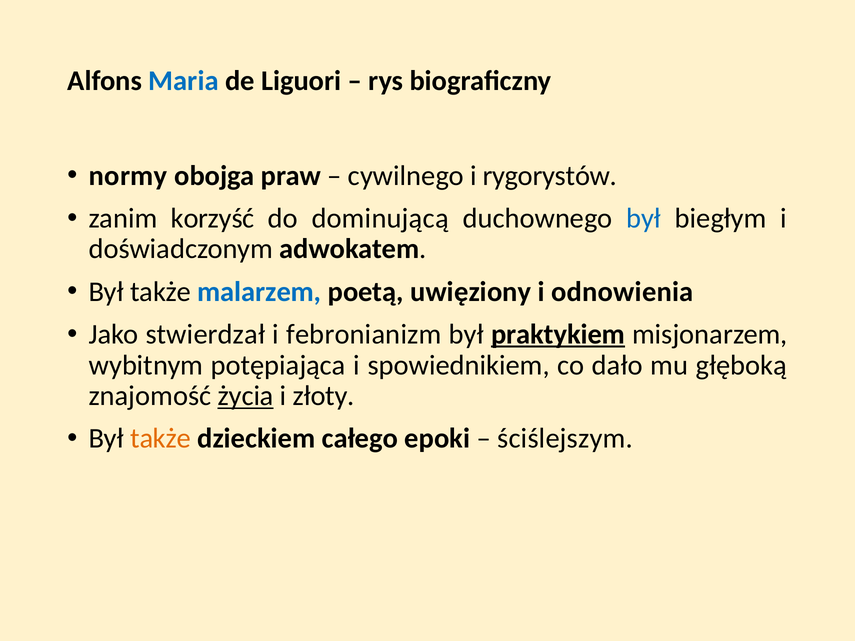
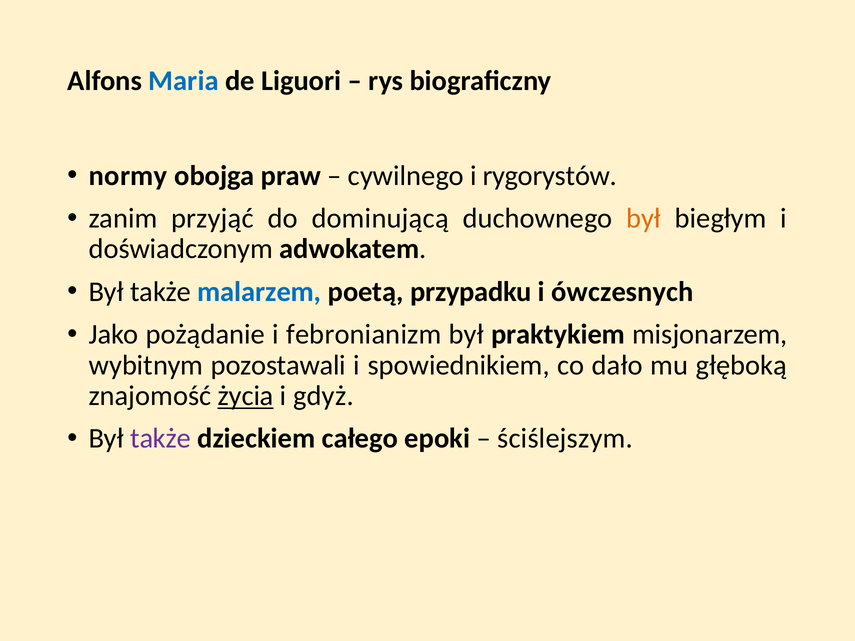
korzyść: korzyść -> przyjąć (212, 218)
był colour: blue -> orange (644, 218)
uwięziony: uwięziony -> przypadku (471, 292)
odnowienia: odnowienia -> ówczesnych (623, 292)
stwierdzał: stwierdzał -> pożądanie (205, 334)
praktykiem underline: present -> none (558, 334)
potępiająca: potępiająca -> pozostawali (278, 365)
złoty: złoty -> gdyż (323, 396)
także colour: orange -> purple (161, 439)
